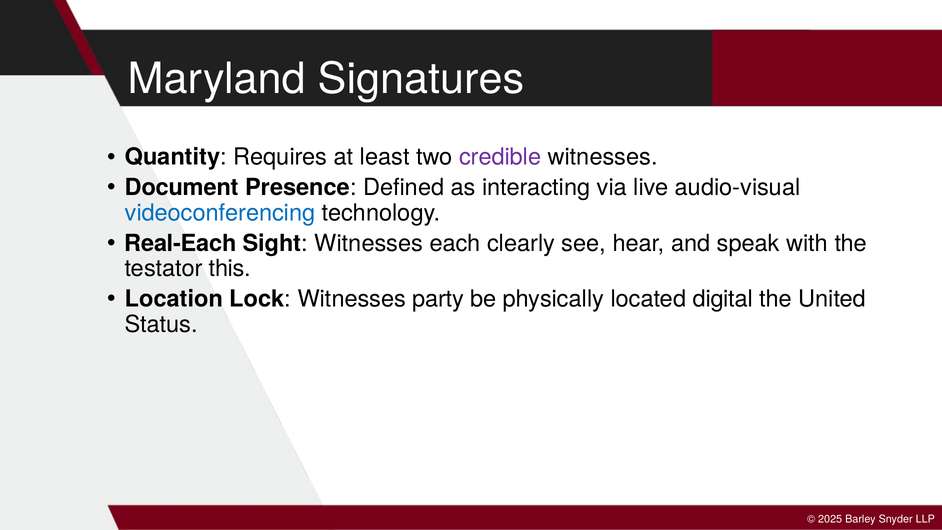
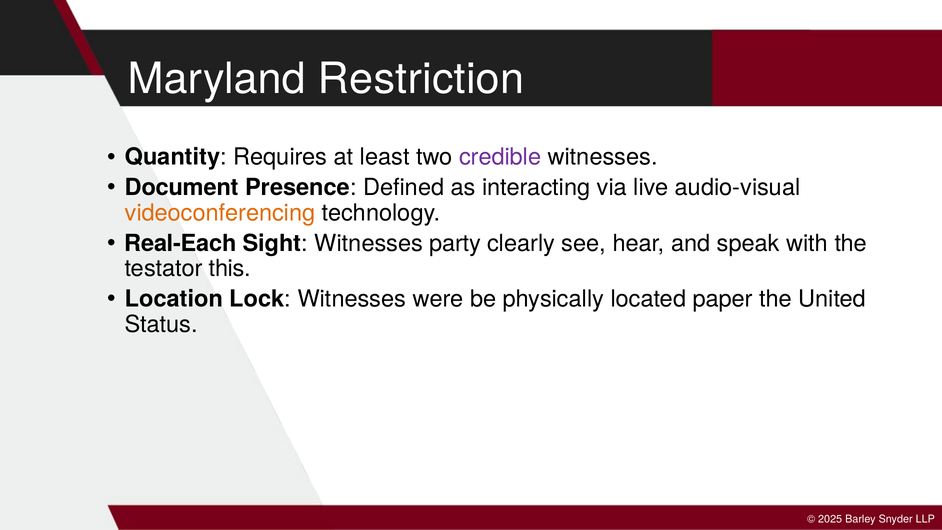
Signatures: Signatures -> Restriction (421, 79)
videoconferencing colour: blue -> orange (220, 213)
each: each -> party (455, 243)
party: party -> were (438, 299)
digital: digital -> paper (723, 299)
